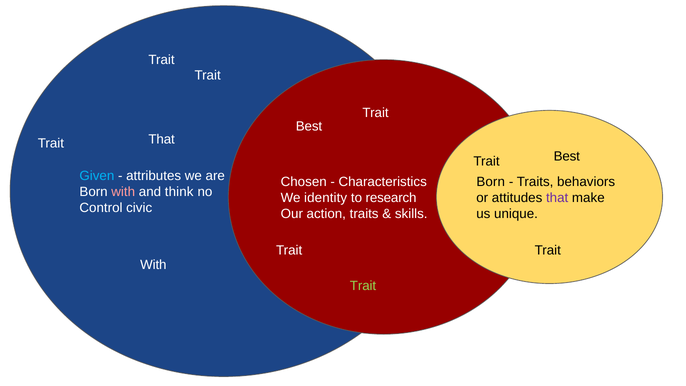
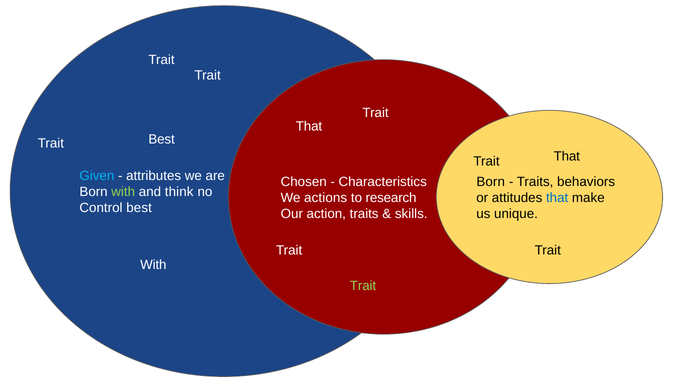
Best: Best -> That (309, 126)
That: That -> Best (162, 139)
Best: Best -> That (567, 156)
with colour: pink -> light green (123, 192)
identity: identity -> actions (326, 198)
that colour: purple -> blue (557, 198)
Control civic: civic -> best (139, 208)
